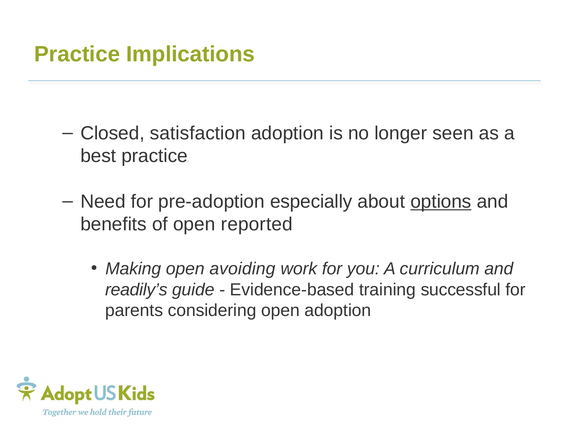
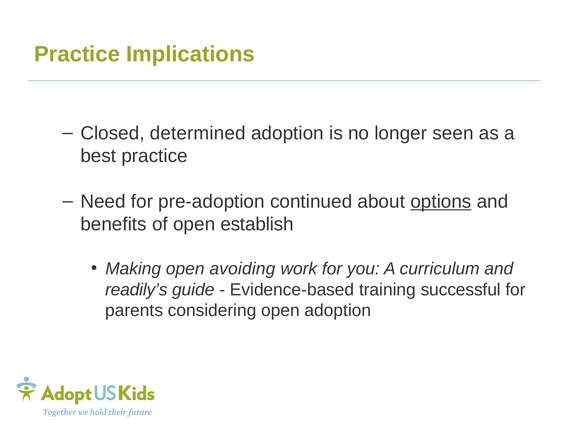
satisfaction: satisfaction -> determined (198, 133)
especially: especially -> continued (311, 201)
reported: reported -> establish (257, 224)
